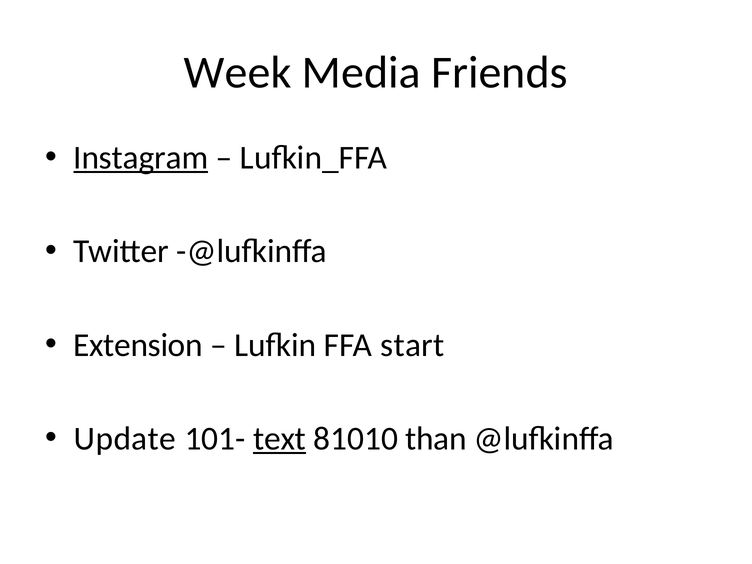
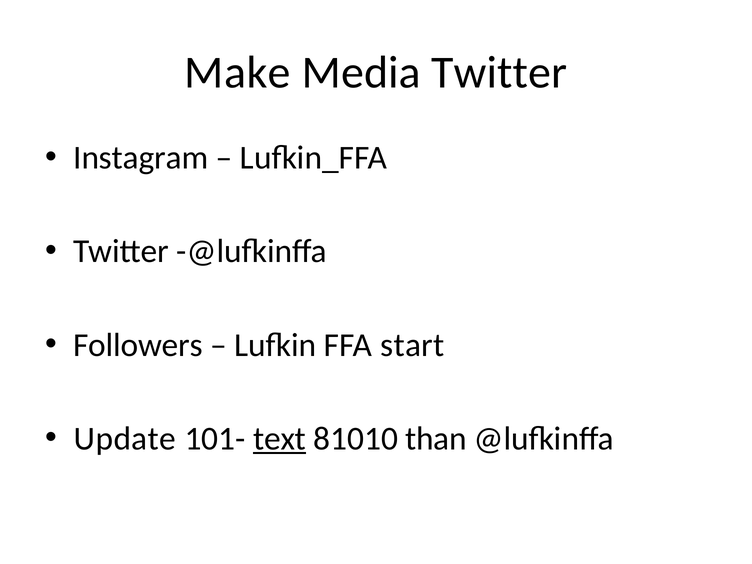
Week: Week -> Make (238, 73)
Media Friends: Friends -> Twitter (499, 73)
Instagram underline: present -> none (141, 158)
Extension: Extension -> Followers (138, 345)
